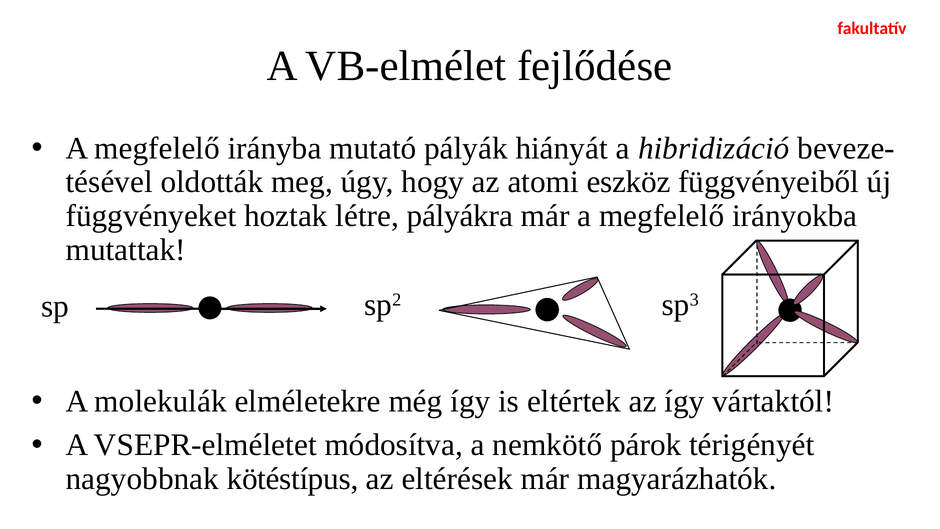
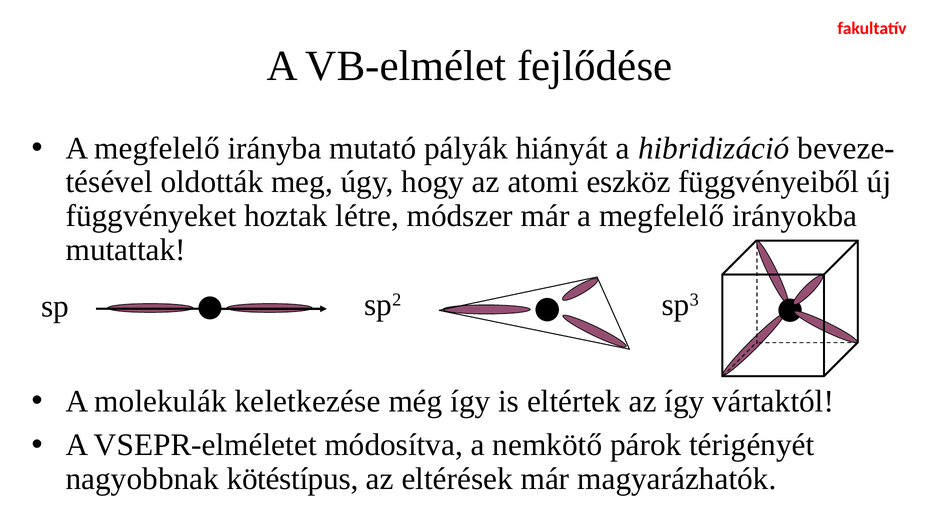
pályákra: pályákra -> módszer (460, 216)
elméletekre: elméletekre -> keletkezése (308, 401)
